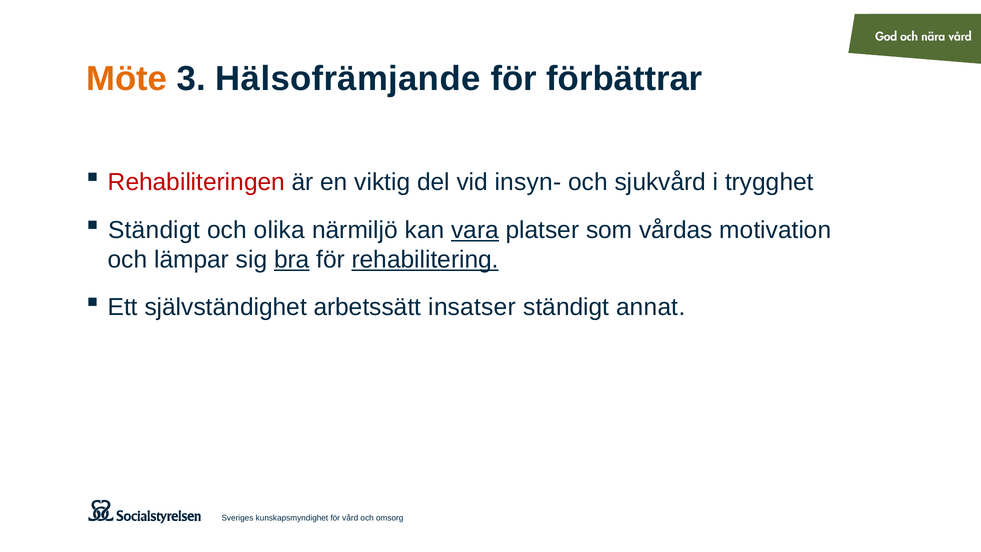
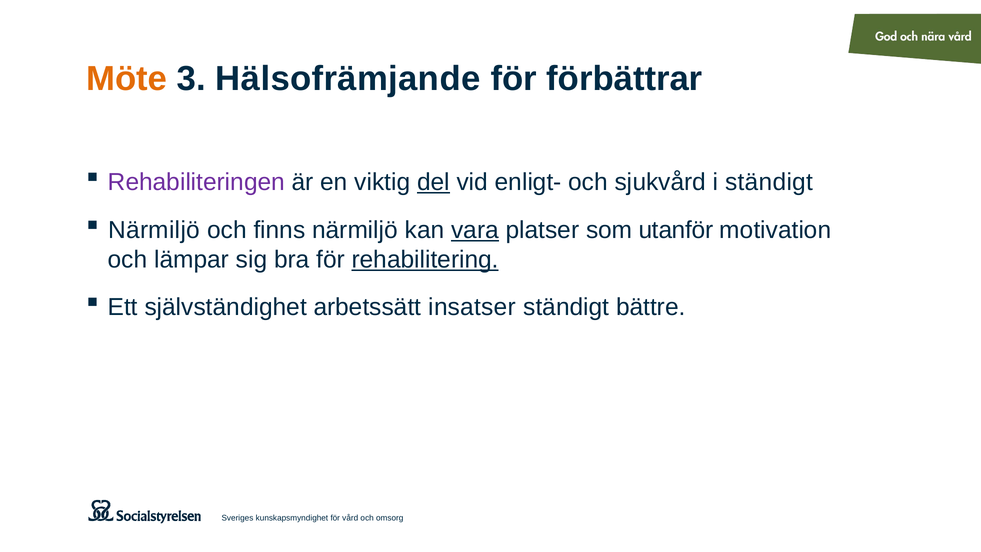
Rehabiliteringen colour: red -> purple (196, 182)
del underline: none -> present (433, 182)
insyn-: insyn- -> enligt- (528, 182)
i trygghet: trygghet -> ständigt (769, 182)
Ständigt: Ständigt -> Närmiljö (154, 230)
olika: olika -> finns (279, 230)
vårdas: vårdas -> utanför (676, 230)
bra underline: present -> none (292, 259)
annat: annat -> bättre (651, 307)
